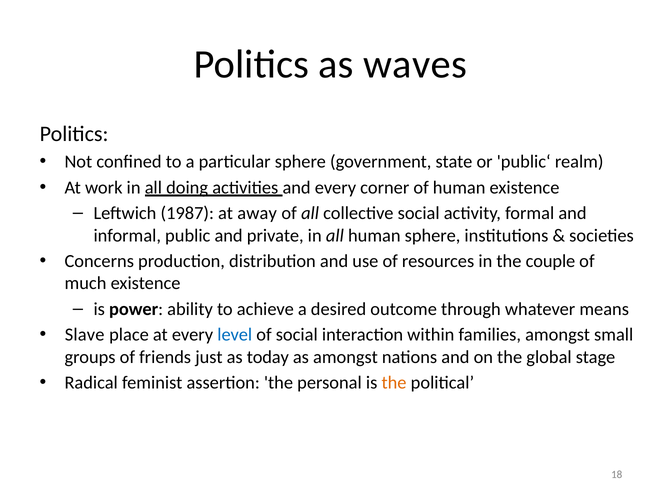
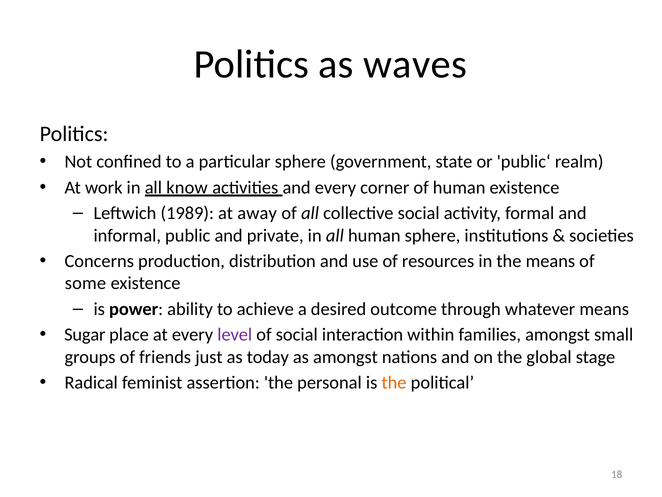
doing: doing -> know (187, 187)
1987: 1987 -> 1989 (187, 213)
the couple: couple -> means (550, 261)
much: much -> some (85, 283)
Slave: Slave -> Sugar (85, 335)
level colour: blue -> purple (235, 335)
